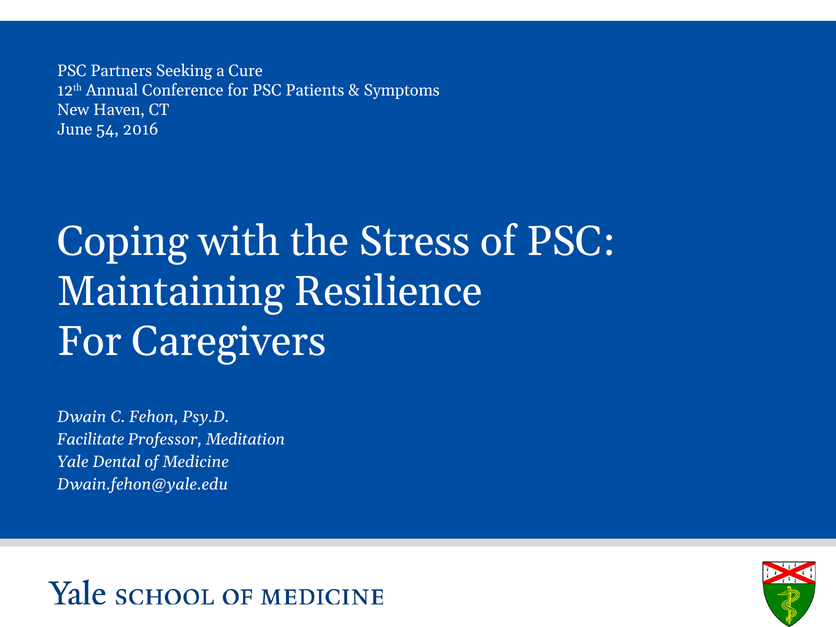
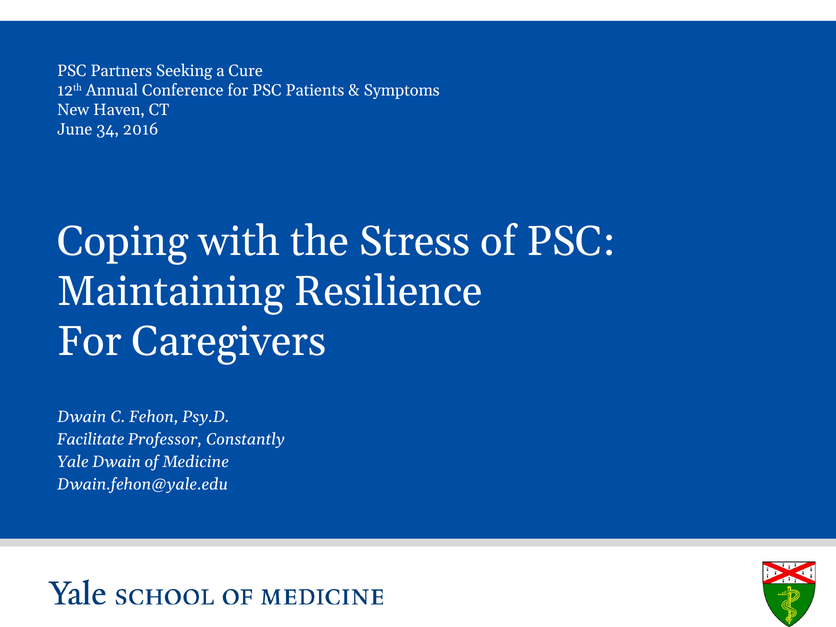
54: 54 -> 34 (108, 129)
Meditation: Meditation -> Constantly (245, 439)
Yale Dental: Dental -> Dwain (117, 462)
